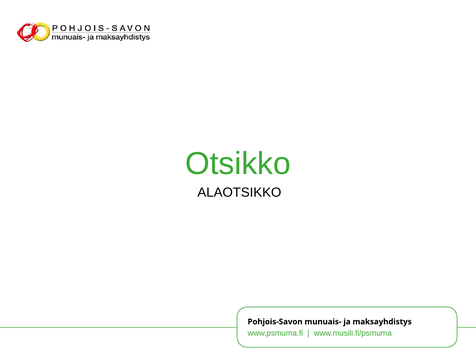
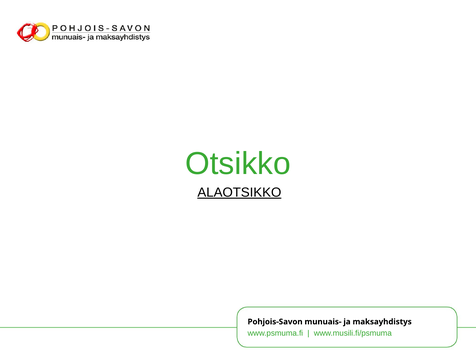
ALAOTSIKKO underline: none -> present (239, 192)
